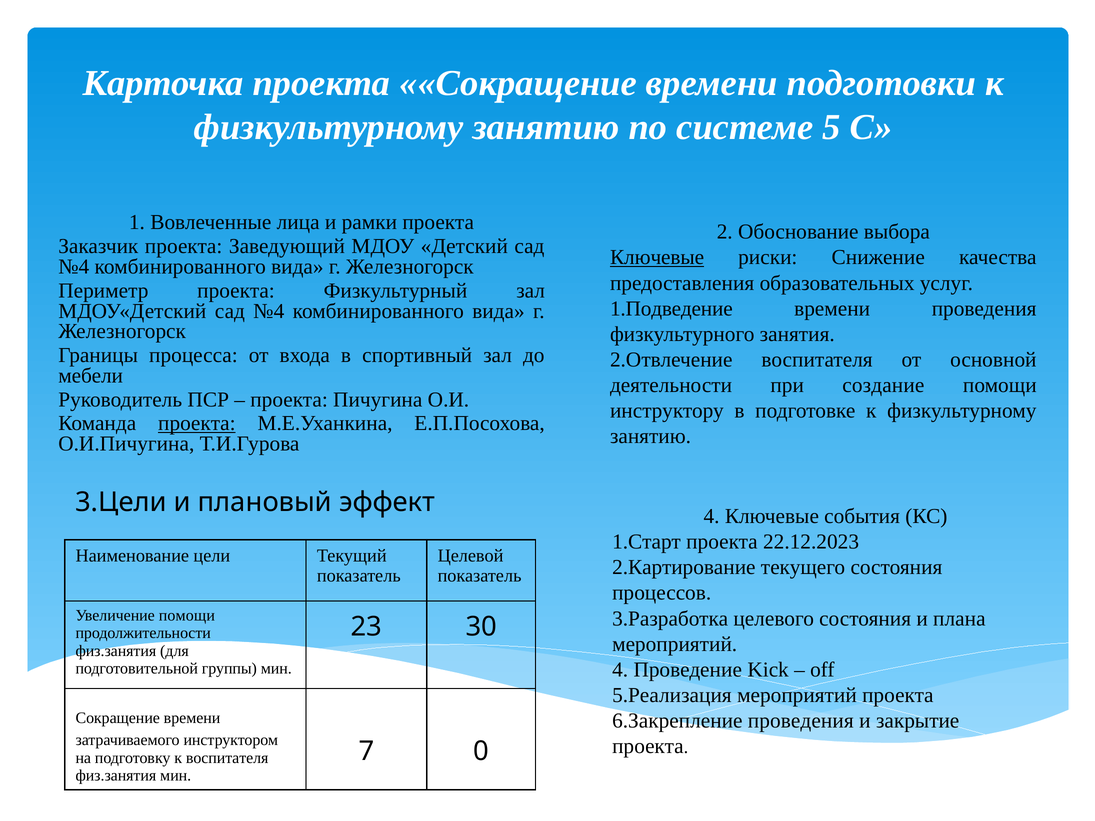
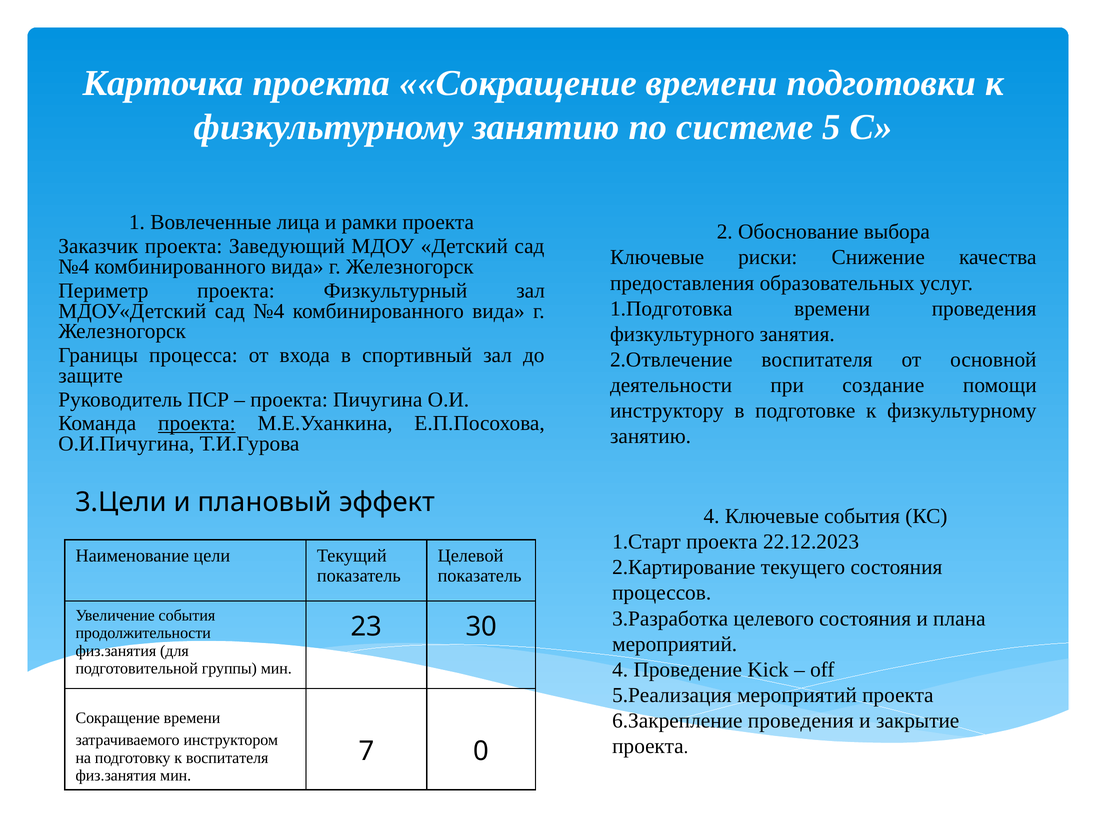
Ключевые underline: present -> none (657, 257)
1.Подведение: 1.Подведение -> 1.Подготовка (671, 309)
мебели: мебели -> защите (91, 376)
Увеличение помощи: помощи -> события (187, 616)
